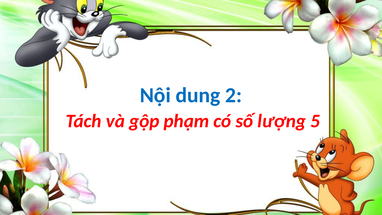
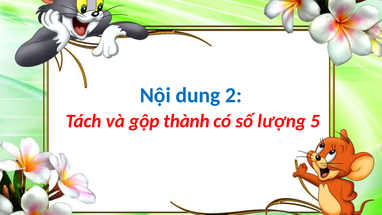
phạm: phạm -> thành (187, 121)
